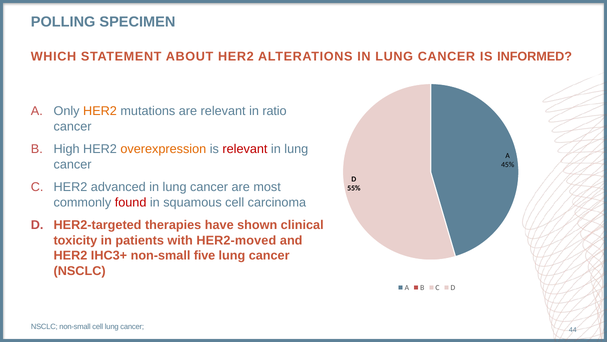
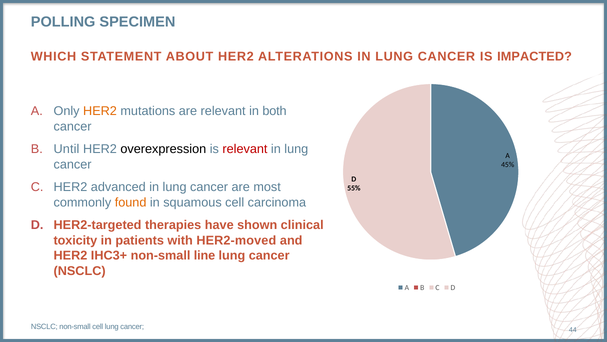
INFORMED: INFORMED -> IMPACTED (535, 56)
ratio: ratio -> both (275, 111)
High: High -> Until (67, 149)
overexpression colour: orange -> black (163, 149)
found colour: red -> orange (131, 202)
five: five -> line (205, 255)
